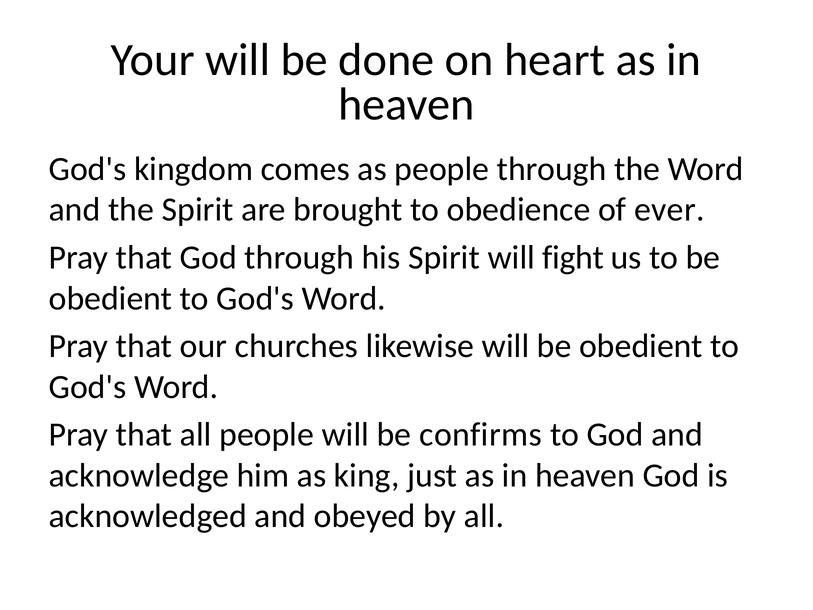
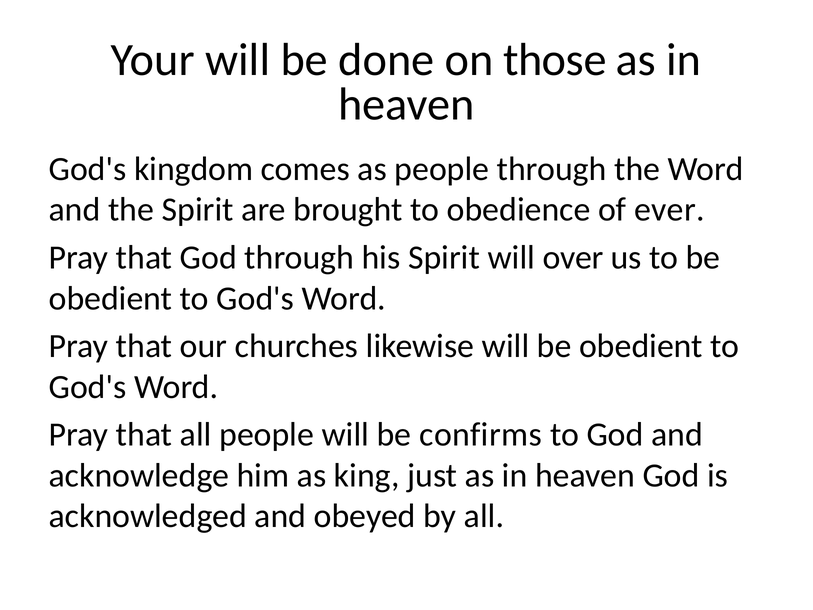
heart: heart -> those (555, 60)
fight: fight -> over (573, 258)
